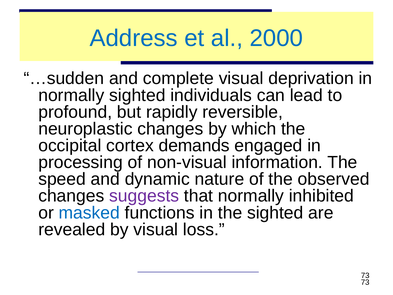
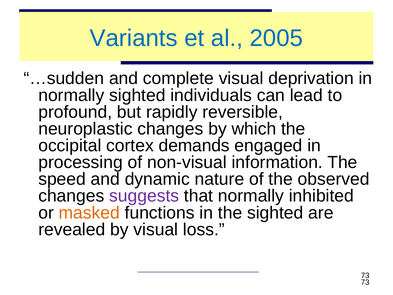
Address: Address -> Variants (134, 38)
2000: 2000 -> 2005 (276, 38)
masked colour: blue -> orange (89, 213)
